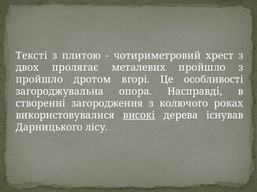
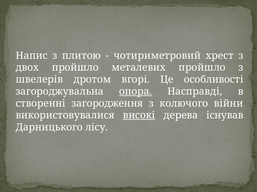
Тексті: Тексті -> Напис (32, 56)
двох пролягає: пролягає -> пройшло (75, 68)
пройшло: пройшло -> швелерів (39, 80)
опора underline: none -> present (136, 92)
роках: роках -> війни (229, 104)
